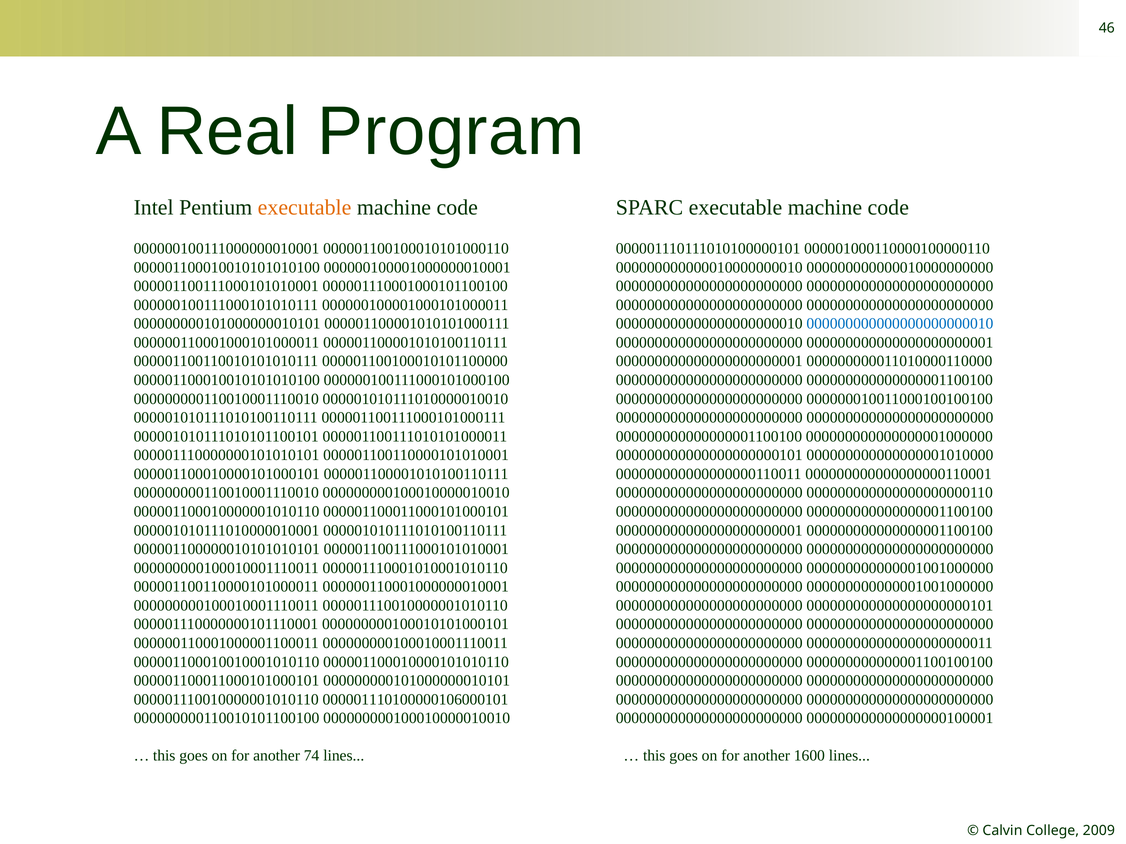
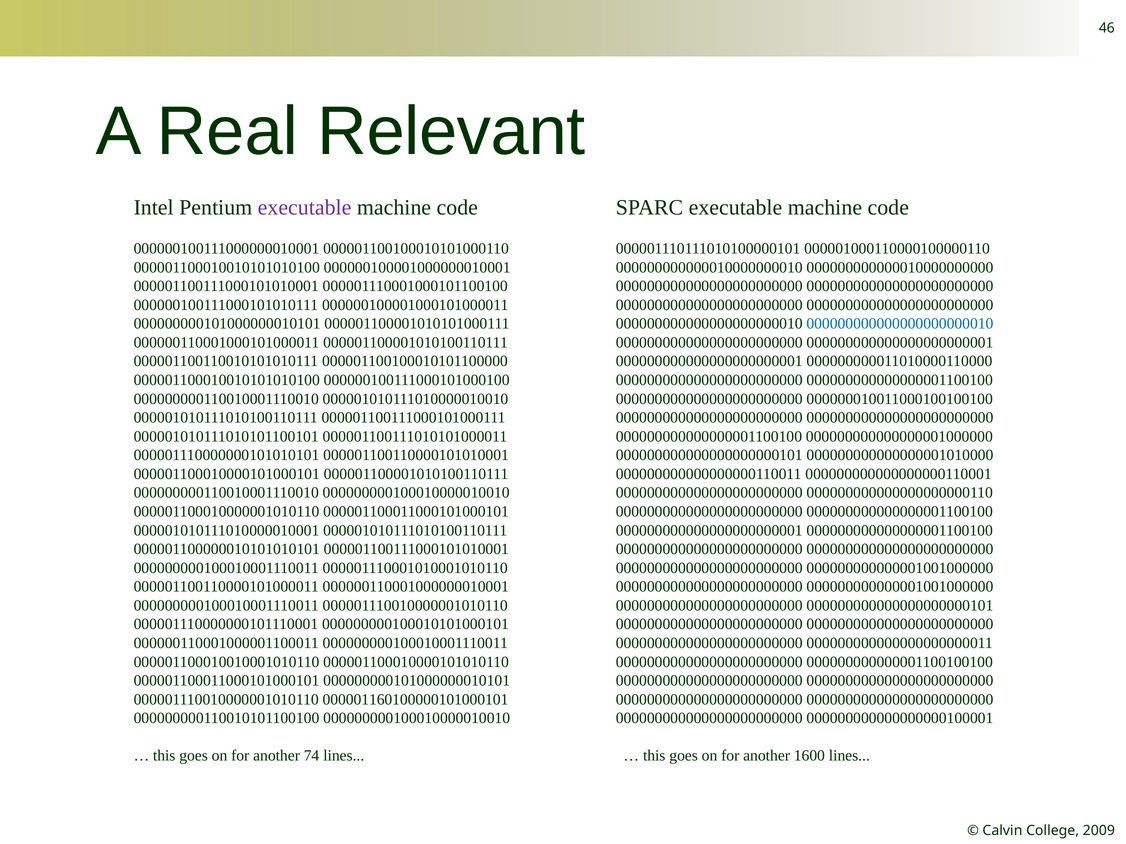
Program: Program -> Relevant (451, 131)
executable colour: orange -> purple (305, 208)
000001110100000106000101: 000001110100000106000101 -> 000001160100000101000101 (415, 700)
